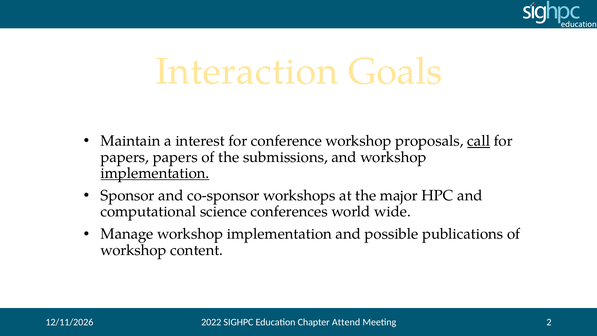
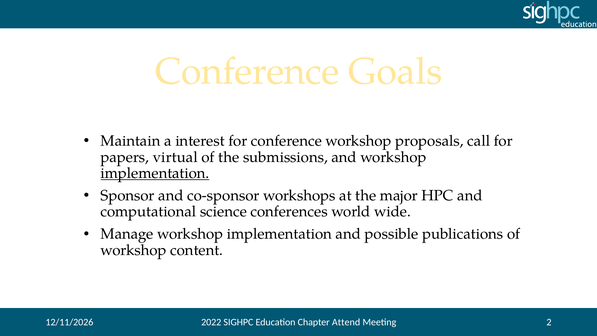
Interaction: Interaction -> Conference (247, 72)
call underline: present -> none (479, 141)
papers papers: papers -> virtual (175, 157)
